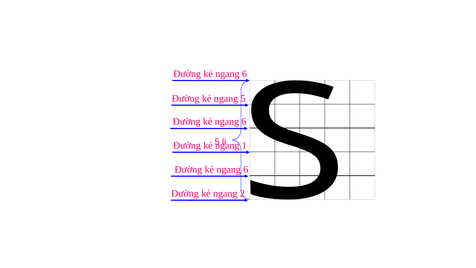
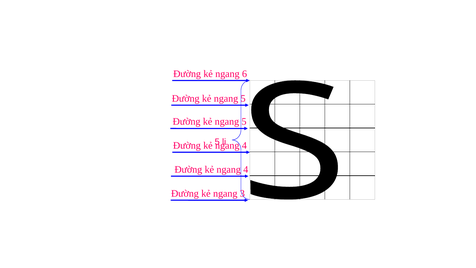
6: 6 -> 5 (244, 121)
1: 1 -> 4 (244, 145)
6: 6 -> 4 (246, 170)
2: 2 -> 3 (242, 193)
